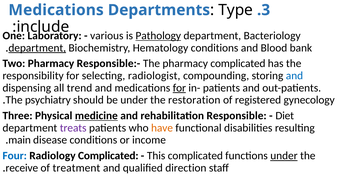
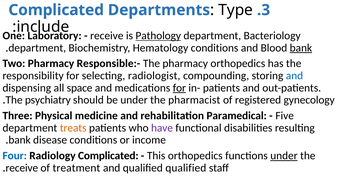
Medications: Medications -> Complicated (56, 10)
various: various -> receive (107, 36)
department underline: present -> none (37, 48)
bank underline: none -> present (301, 48)
pharmacy complicated: complicated -> orthopedics (238, 64)
trend: trend -> space (80, 88)
restoration: restoration -> pharmacist (194, 100)
medicine underline: present -> none (96, 116)
Responsible: Responsible -> Paramedical (237, 116)
Diet: Diet -> Five (285, 116)
treats colour: purple -> orange (73, 128)
have colour: orange -> purple (162, 128)
main: main -> bank (20, 140)
This complicated: complicated -> orthopedics (195, 156)
qualified direction: direction -> qualified (186, 168)
